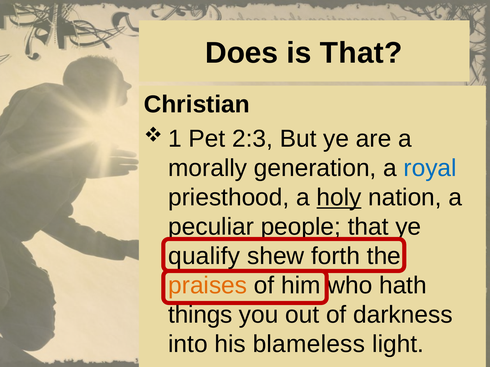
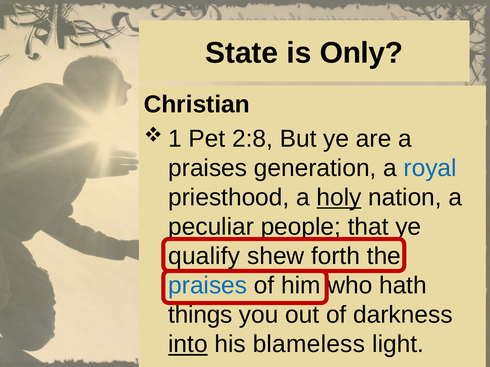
Does: Does -> State (242, 53)
is That: That -> Only (361, 53)
2:3: 2:3 -> 2:8 (253, 139)
morally: morally -> praises (208, 168)
praises colour: orange -> blue (208, 286)
into underline: none -> present (188, 345)
